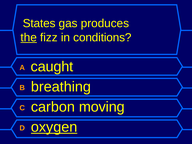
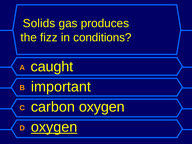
States: States -> Solids (39, 23)
the underline: present -> none (29, 37)
breathing: breathing -> important (61, 87)
carbon moving: moving -> oxygen (102, 107)
